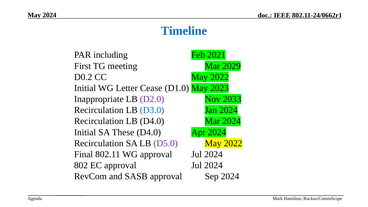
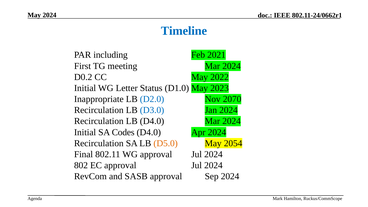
meeting Mar 2029: 2029 -> 2024 (232, 66)
Cease: Cease -> Status (151, 88)
D2.0 colour: purple -> blue (152, 99)
2033: 2033 -> 2070 (232, 99)
These: These -> Codes (123, 132)
D5.0 colour: purple -> orange (166, 143)
2022: 2022 -> 2054 (233, 143)
